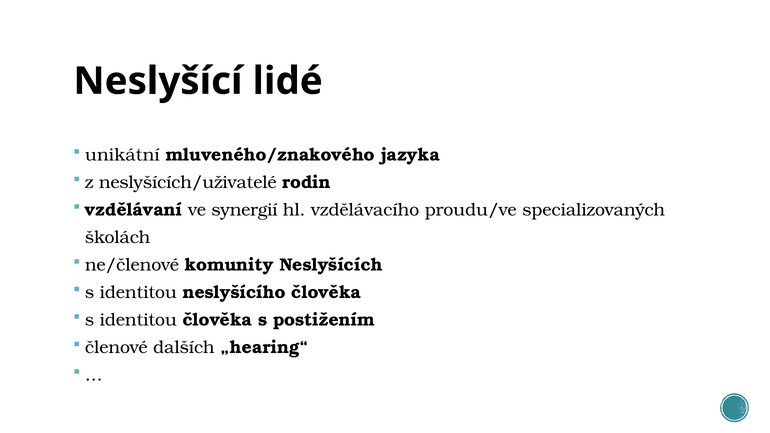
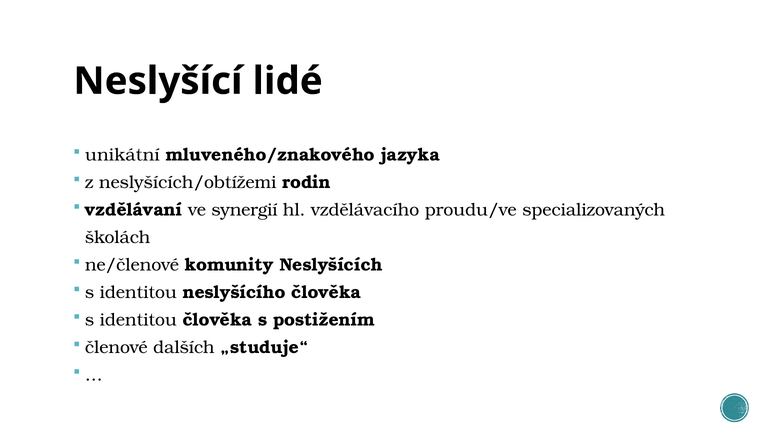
neslyšících/uživatelé: neslyšících/uživatelé -> neslyšících/obtížemi (188, 183)
„hearing“: „hearing“ -> „studuje“ (265, 348)
